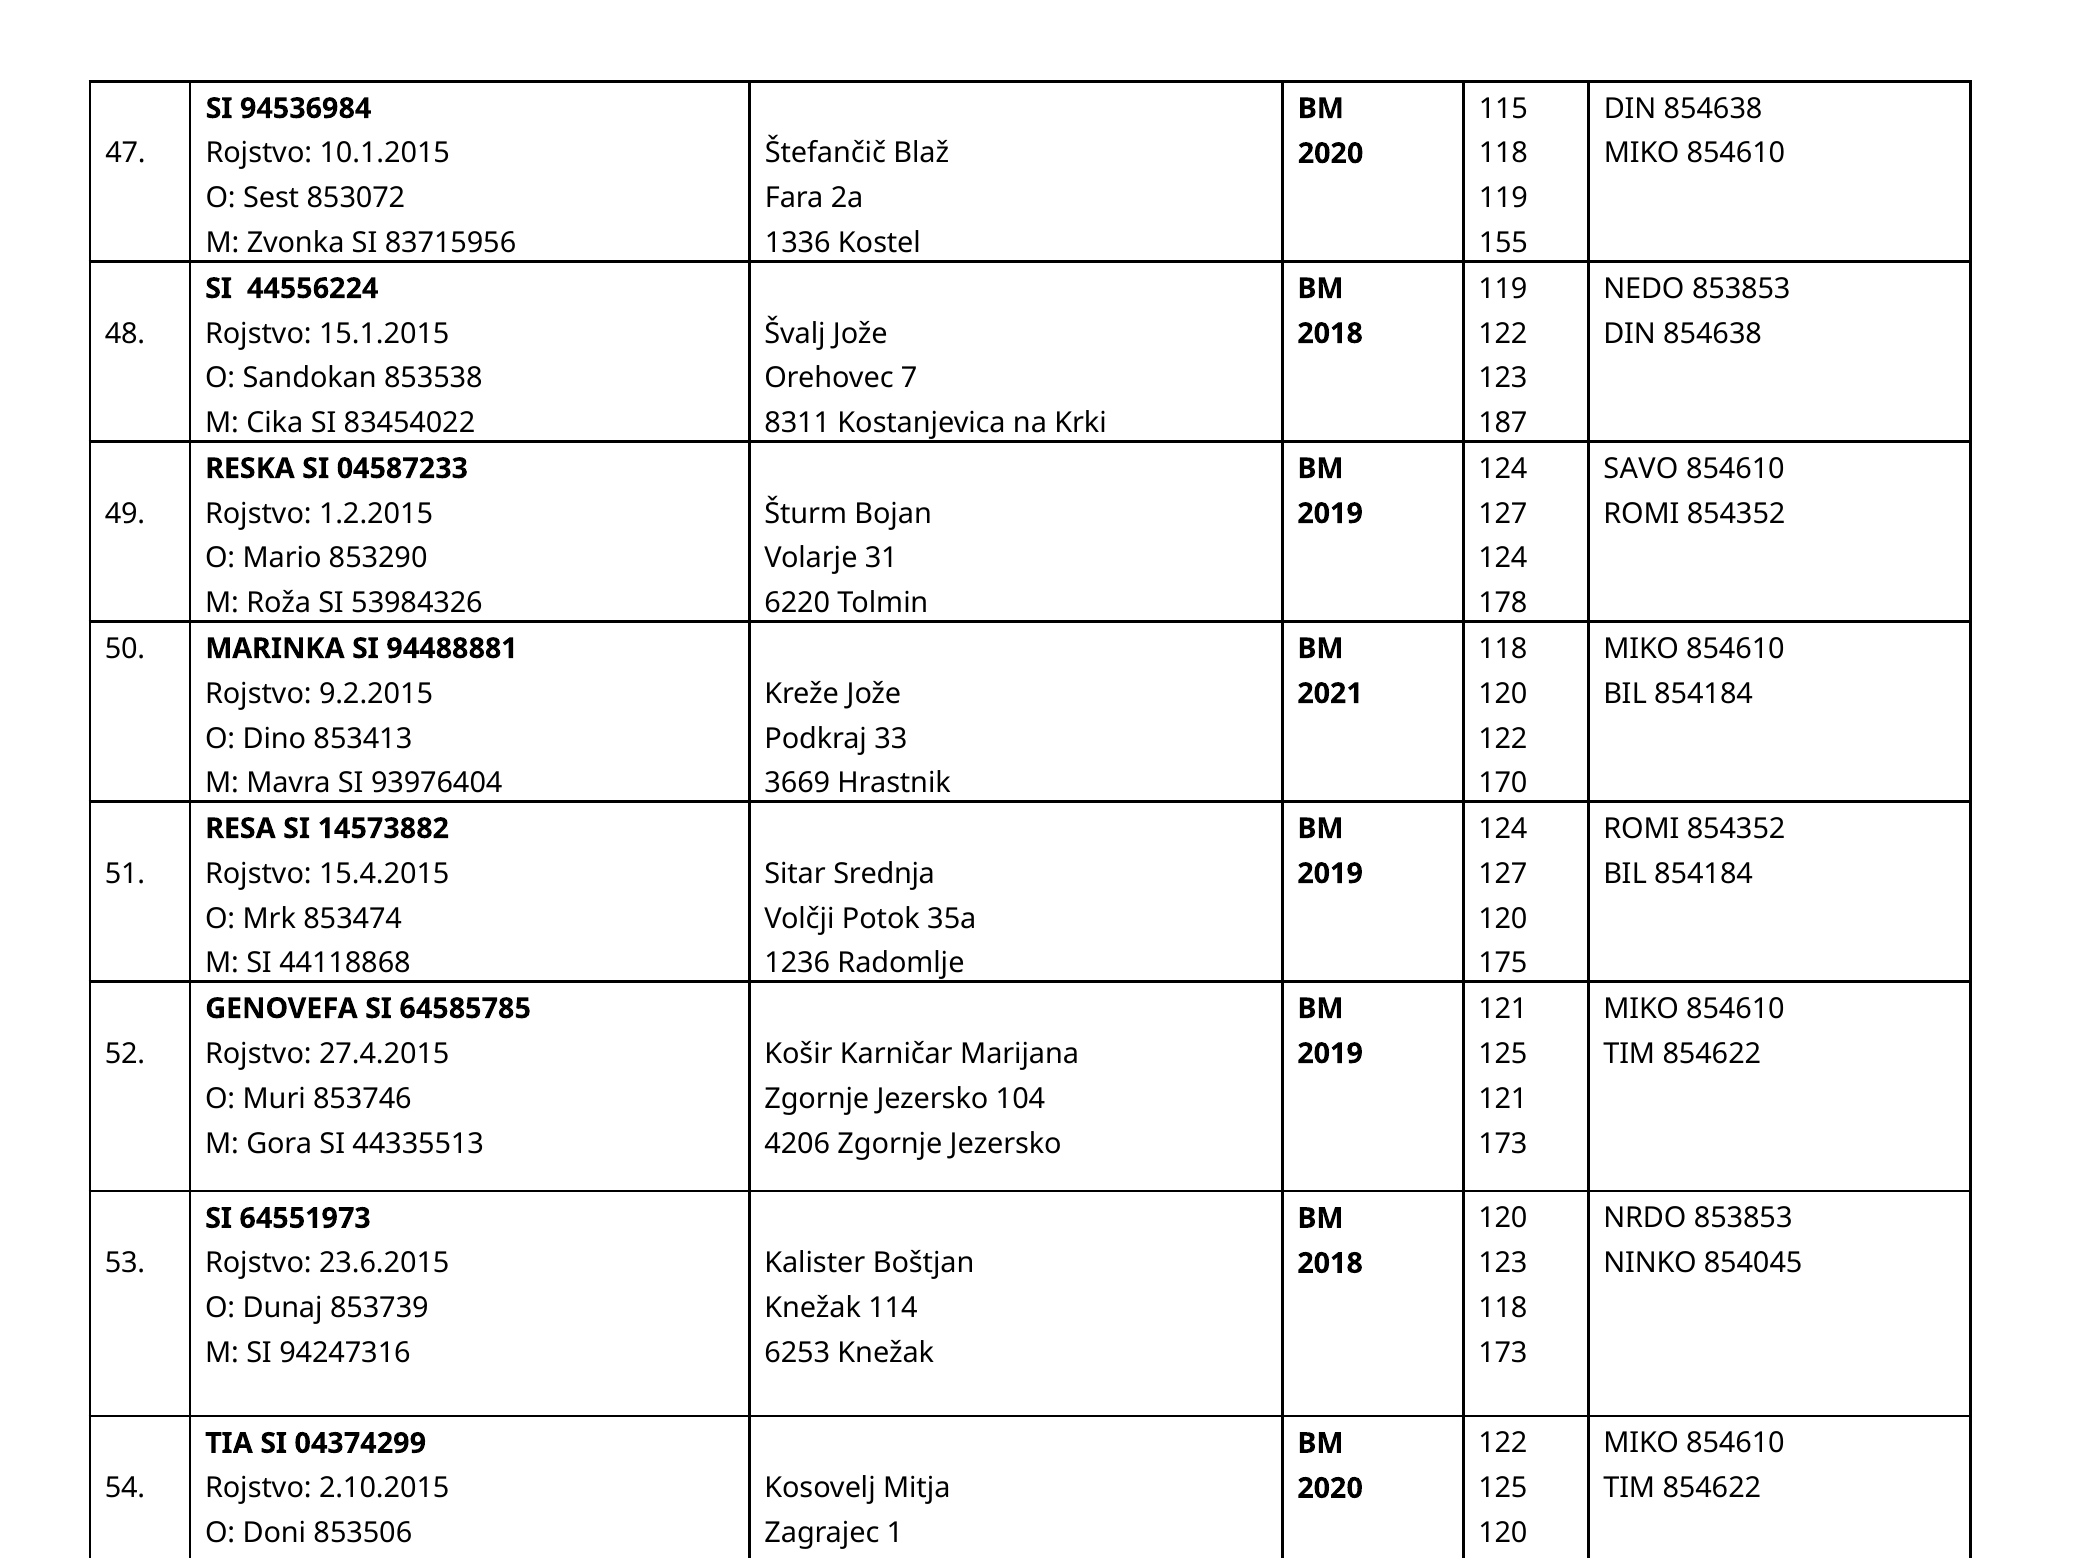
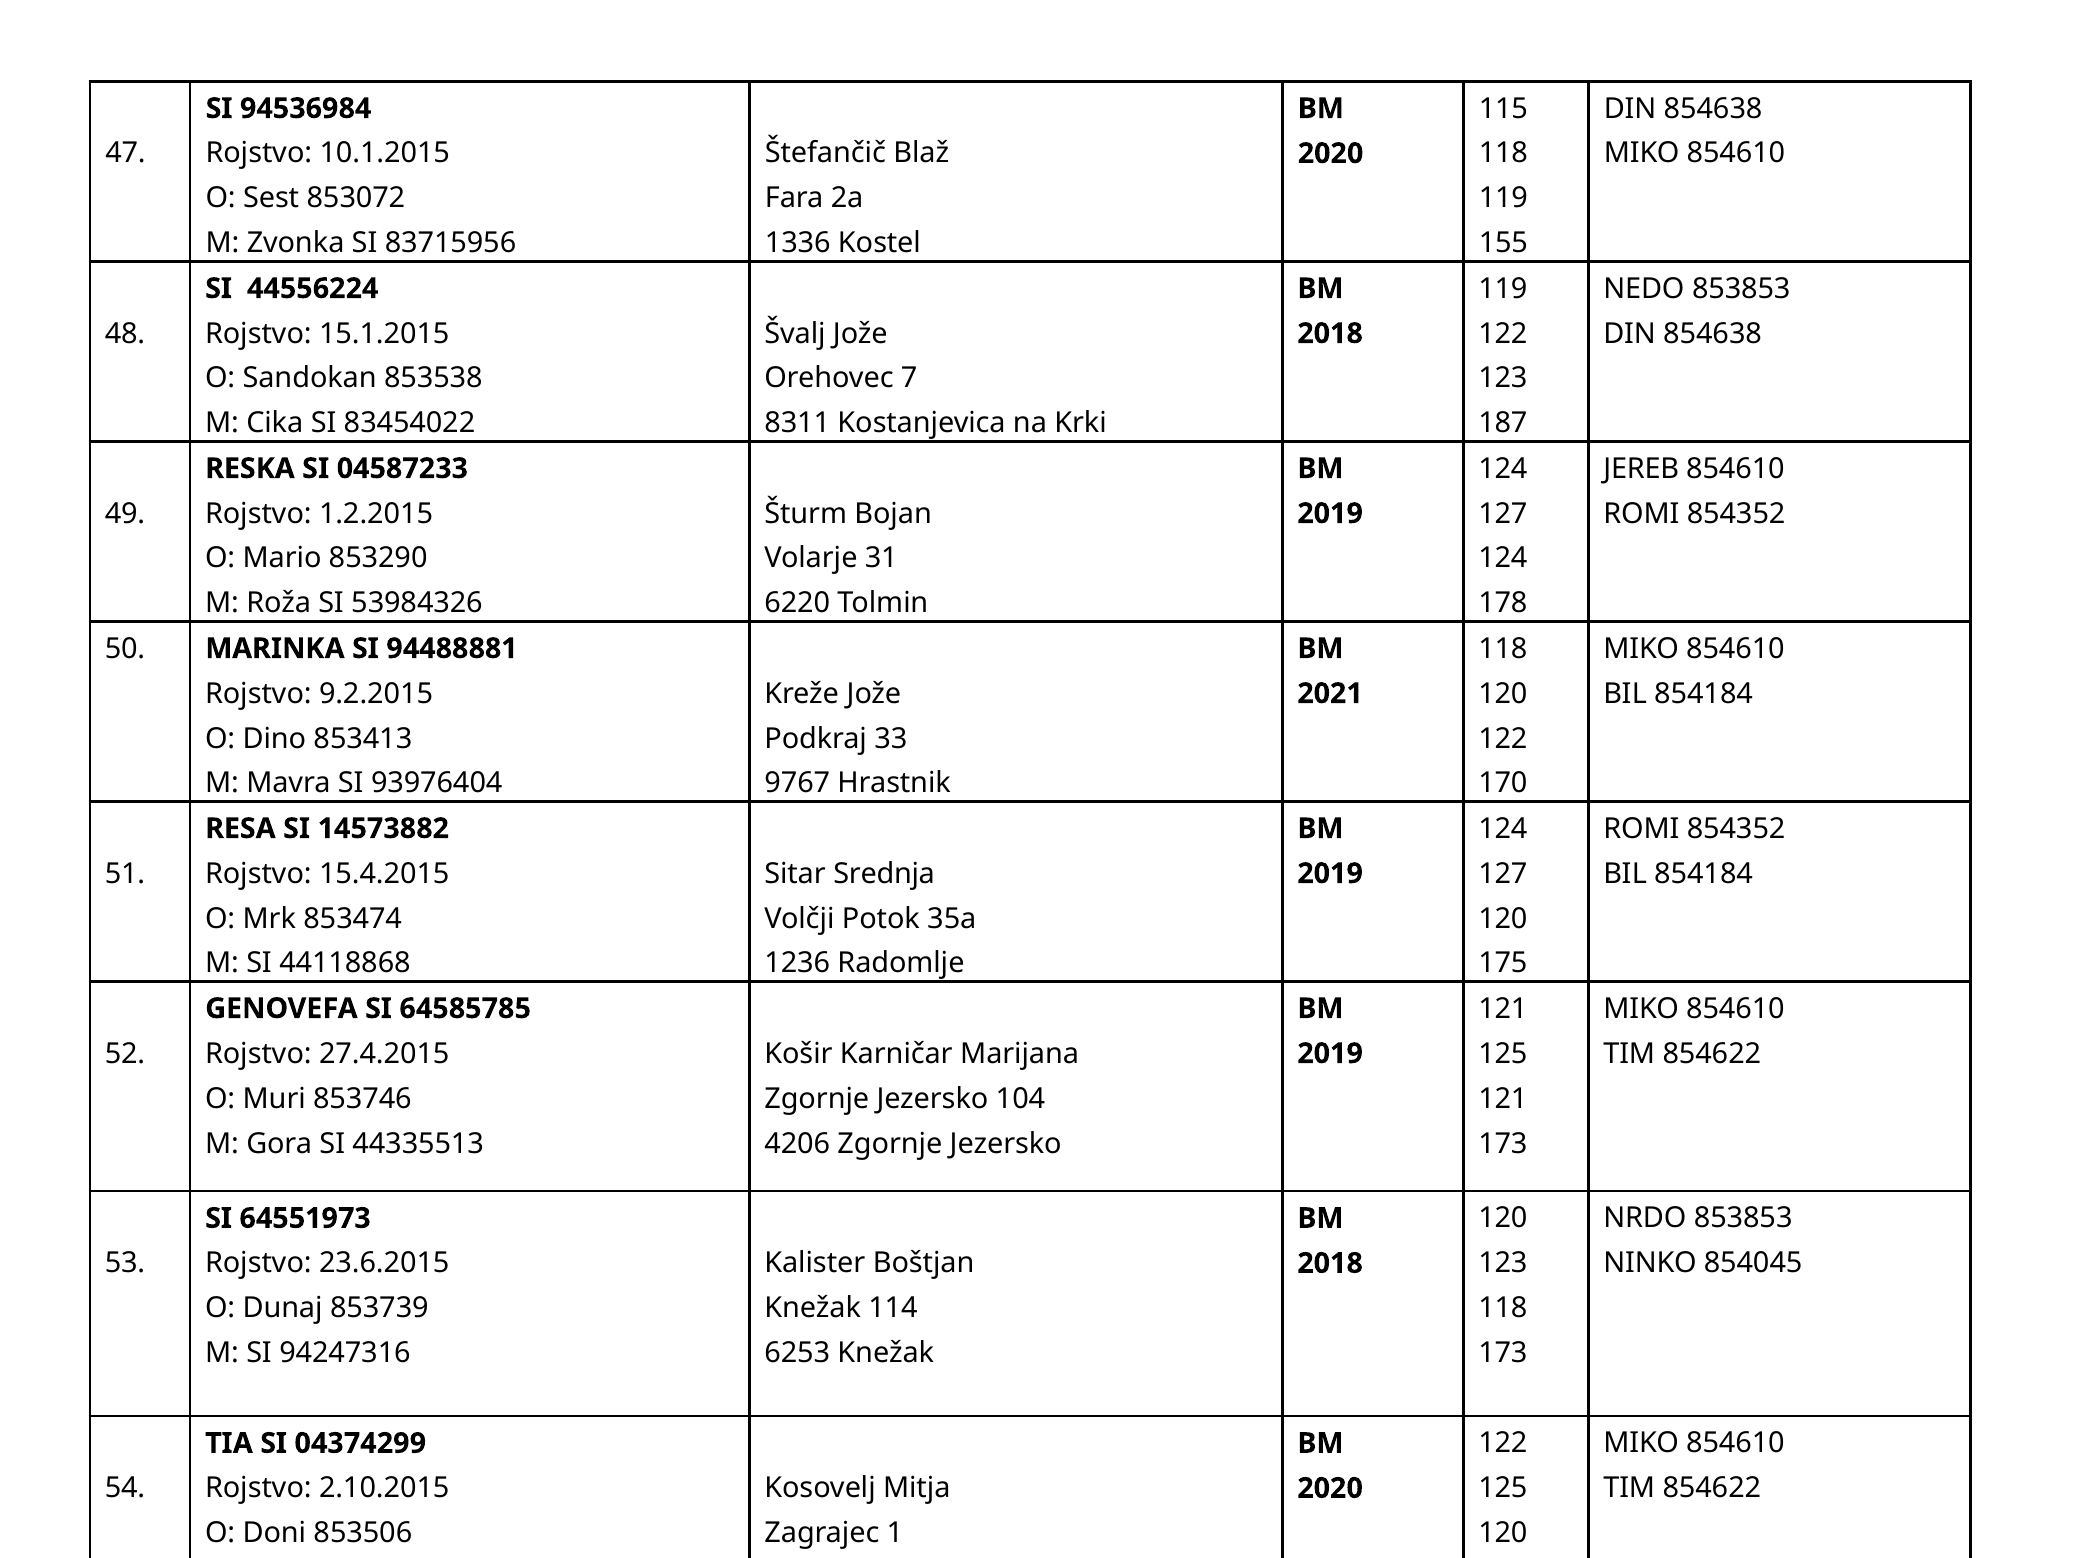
SAVO: SAVO -> JEREB (1641, 468)
3669: 3669 -> 9767 (797, 783)
